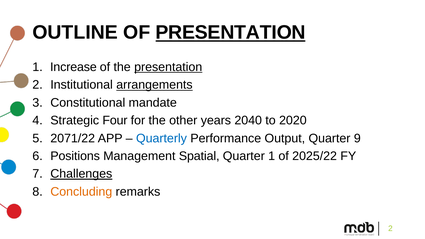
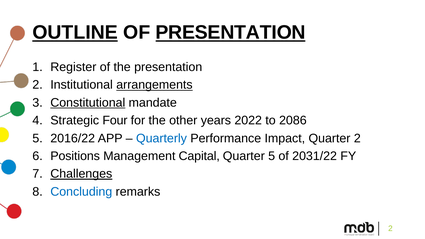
OUTLINE underline: none -> present (75, 33)
Increase: Increase -> Register (73, 67)
presentation underline: present -> none (168, 67)
Constitutional underline: none -> present (88, 103)
2040: 2040 -> 2022 (248, 121)
2020: 2020 -> 2086 (293, 121)
2071/22: 2071/22 -> 2016/22 (73, 138)
Output: Output -> Impact (285, 138)
Quarter 9: 9 -> 2 (357, 138)
Spatial: Spatial -> Capital (199, 156)
Quarter 1: 1 -> 5 (272, 156)
2025/22: 2025/22 -> 2031/22 (315, 156)
Concluding colour: orange -> blue (81, 192)
